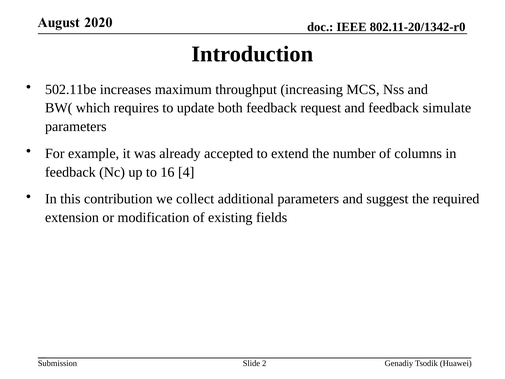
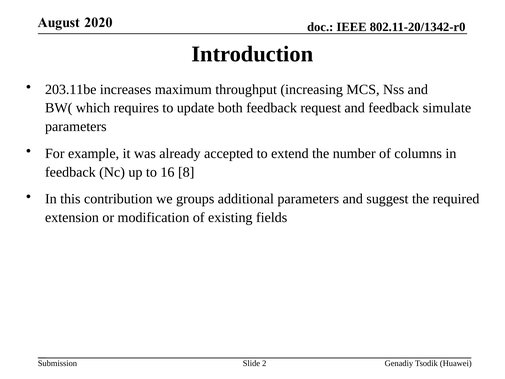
502.11be: 502.11be -> 203.11be (71, 89)
4: 4 -> 8 (186, 172)
collect: collect -> groups (195, 199)
